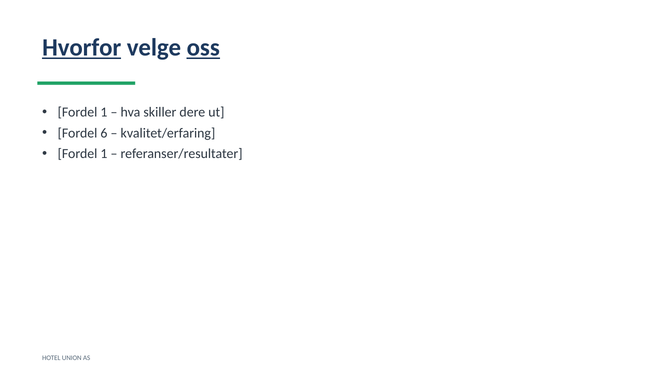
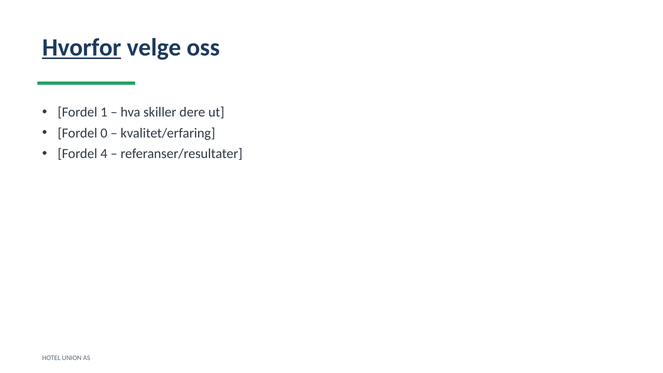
oss underline: present -> none (203, 47)
6: 6 -> 0 (104, 133)
1: 1 -> 4 (104, 154)
